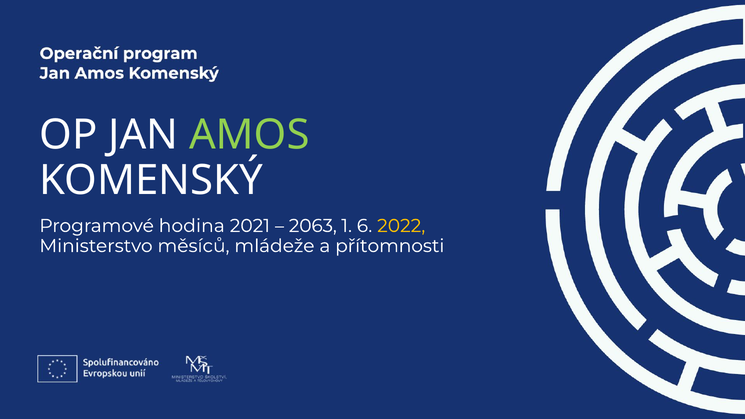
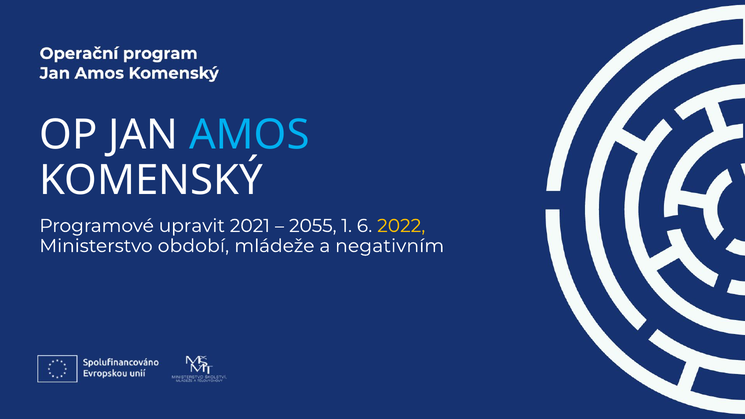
AMOS colour: light green -> light blue (249, 135)
hodina: hodina -> upravit (192, 226)
2063: 2063 -> 2055 (313, 226)
měsíců: měsíců -> období (193, 246)
přítomnosti: přítomnosti -> negativním (390, 246)
